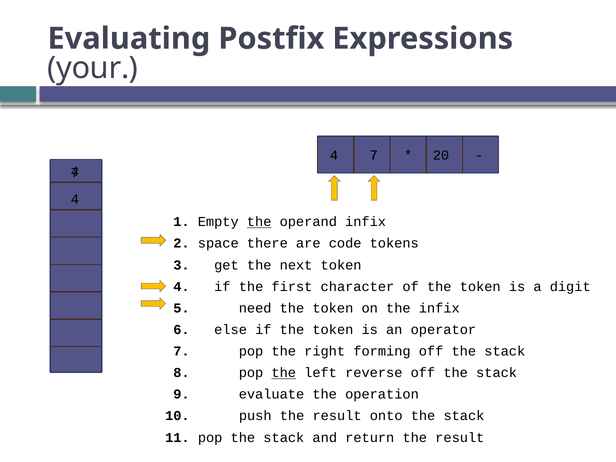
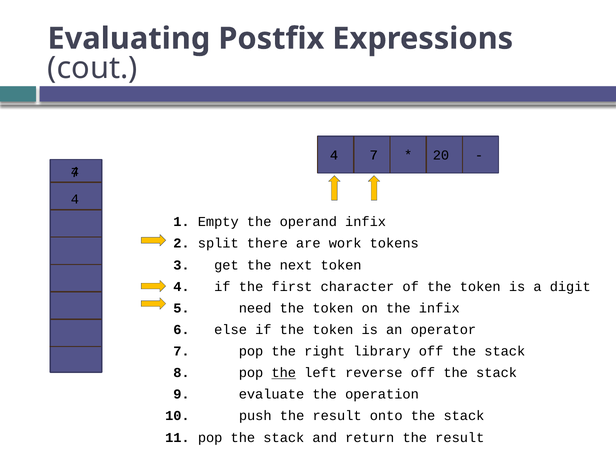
your: your -> cout (93, 68)
the underline: present -> none (259, 222)
space: space -> split (218, 243)
code: code -> work (345, 243)
forming: forming -> library (382, 351)
